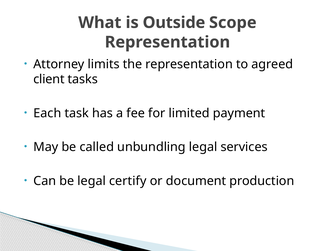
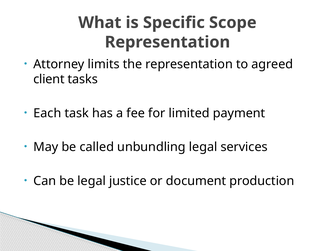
Outside: Outside -> Specific (174, 23)
certify: certify -> justice (128, 181)
